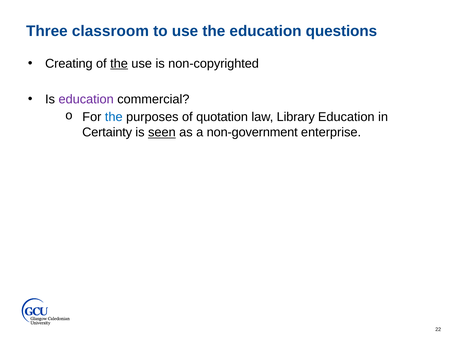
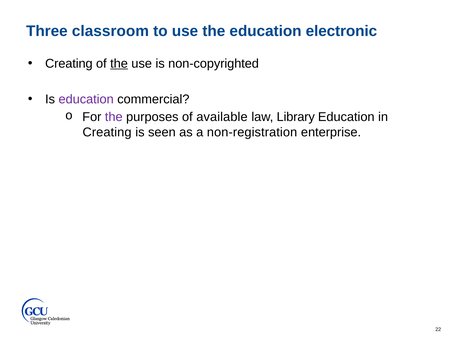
questions: questions -> electronic (341, 31)
the colour: blue -> purple (114, 117)
quotation: quotation -> available (222, 117)
Certainty: Certainty -> Creating (107, 132)
seen underline: present -> none (162, 132)
non-government: non-government -> non-registration (252, 132)
